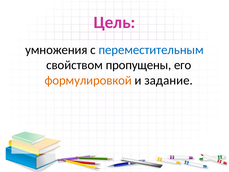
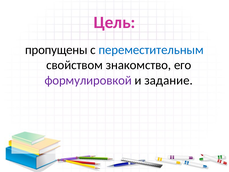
умножения: умножения -> пропущены (56, 50)
пропущены: пропущены -> знакомство (138, 65)
формулировкой colour: orange -> purple (88, 80)
